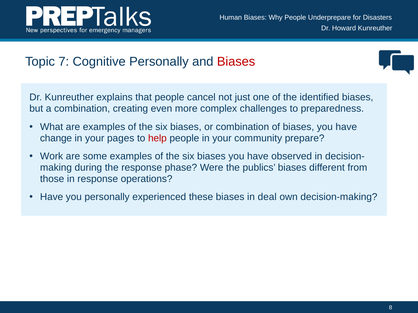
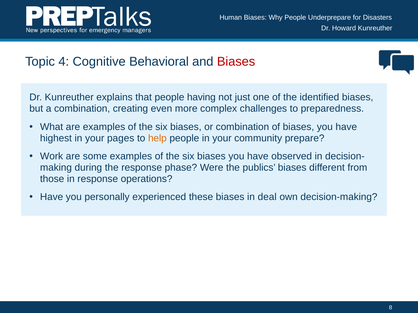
7: 7 -> 4 (64, 62)
Cognitive Personally: Personally -> Behavioral (159, 62)
cancel: cancel -> having (201, 98)
change: change -> highest (56, 138)
help colour: red -> orange (157, 138)
